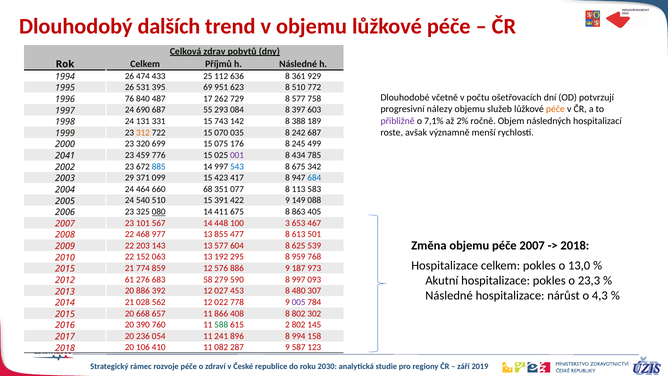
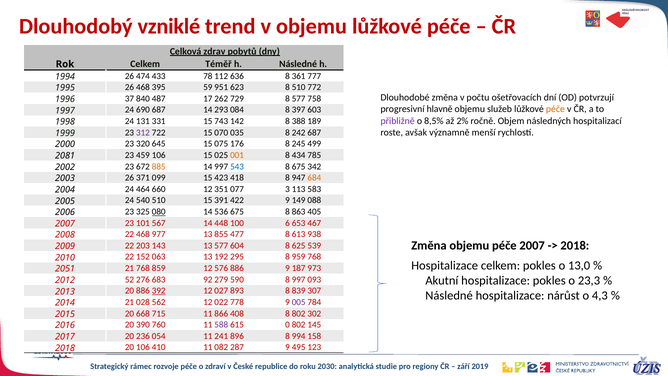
dalších: dalších -> vzniklé (169, 26)
Příjmů: Příjmů -> Téměř (218, 64)
25: 25 -> 78 (208, 76)
929: 929 -> 777 (314, 76)
26 531: 531 -> 468 (143, 87)
69: 69 -> 59 (208, 87)
Dlouhodobé včetně: včetně -> změna (445, 97)
76: 76 -> 37 (129, 99)
nálezy: nálezy -> hlavně (440, 109)
687 55: 55 -> 14 (208, 110)
7,1%: 7,1% -> 8,5% (434, 121)
312 colour: orange -> purple (143, 132)
699: 699 -> 645 (159, 144)
2041: 2041 -> 2081 (65, 156)
459 776: 776 -> 106 (159, 155)
001 colour: purple -> orange (237, 155)
885 colour: blue -> orange (159, 166)
2003 29: 29 -> 26 (129, 178)
417: 417 -> 418 (237, 178)
684 colour: blue -> orange (314, 178)
660 68: 68 -> 12 (208, 189)
077 8: 8 -> 3 (287, 189)
411: 411 -> 536 (221, 212)
3: 3 -> 6 (287, 223)
501: 501 -> 938 (314, 234)
2015: 2015 -> 2051 (65, 269)
21 774: 774 -> 768 (143, 268)
61: 61 -> 52 (129, 279)
58: 58 -> 92 (208, 279)
392 underline: none -> present (159, 291)
453: 453 -> 893 (237, 291)
480: 480 -> 839 (299, 291)
657: 657 -> 715 (159, 313)
588 colour: green -> purple (221, 325)
2: 2 -> 0 (287, 325)
587: 587 -> 495 (299, 347)
